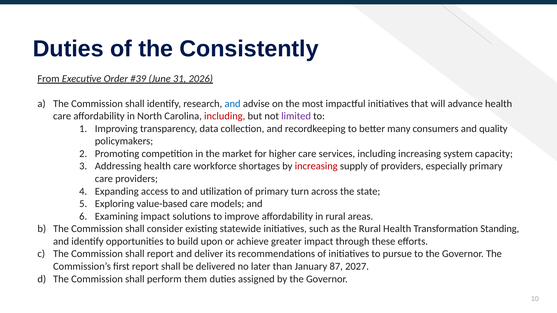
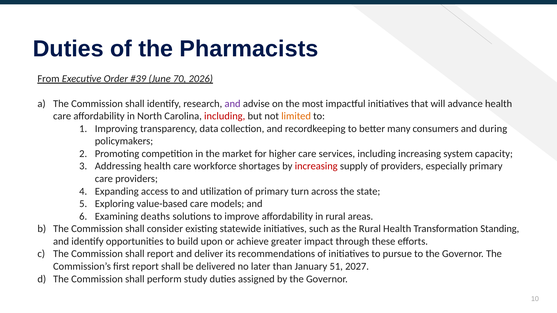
Consistently: Consistently -> Pharmacists (249, 49)
31: 31 -> 70 (180, 79)
and colour: blue -> purple (233, 104)
limited colour: purple -> orange (296, 116)
quality: quality -> during (493, 129)
Examining impact: impact -> deaths (155, 217)
87: 87 -> 51 (336, 267)
them: them -> study (196, 279)
